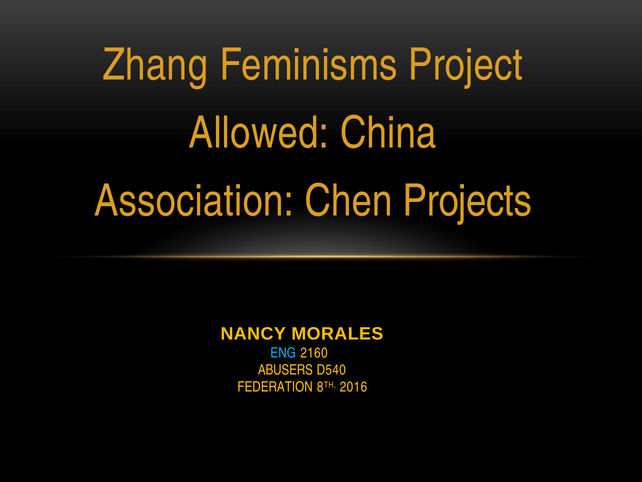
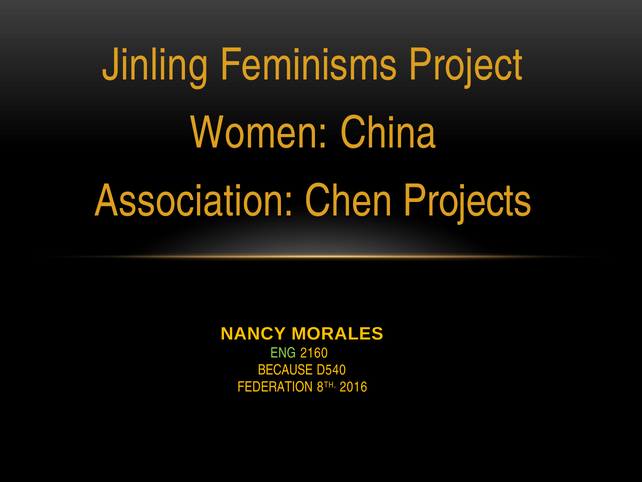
Zhang: Zhang -> Jinling (155, 65)
Allowed: Allowed -> Women (259, 133)
ENG colour: light blue -> light green (283, 352)
ABUSERS: ABUSERS -> BECAUSE (285, 370)
